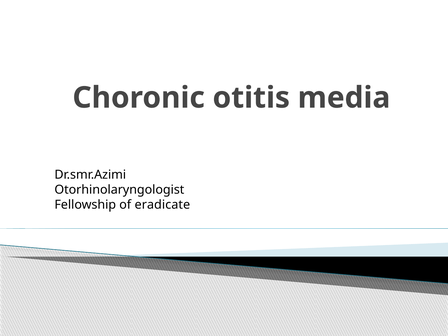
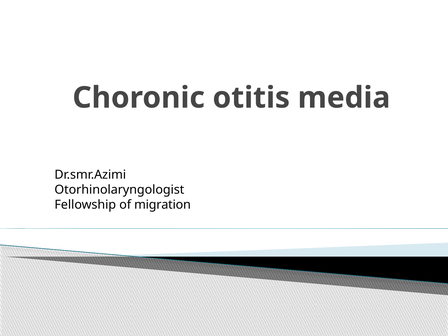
eradicate: eradicate -> migration (162, 205)
